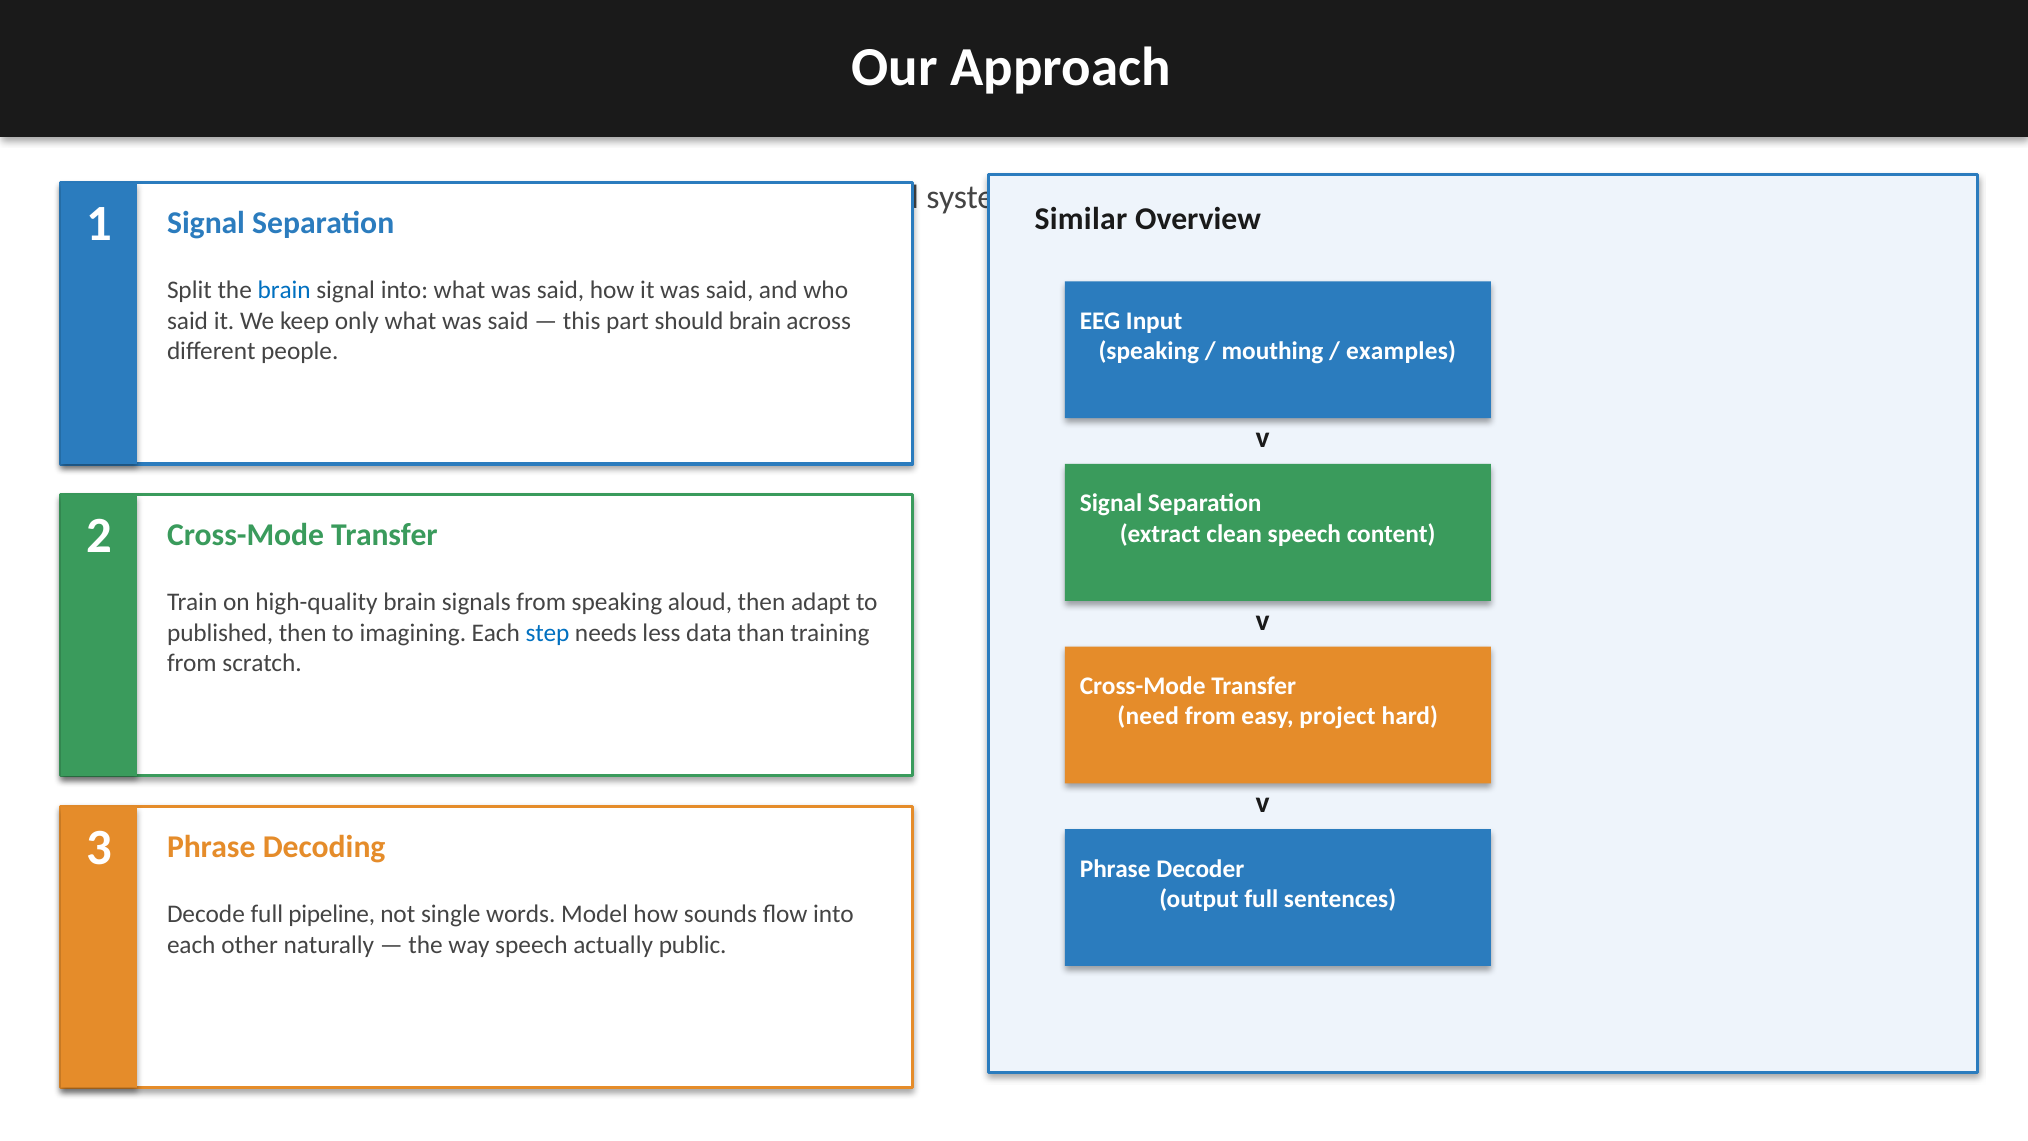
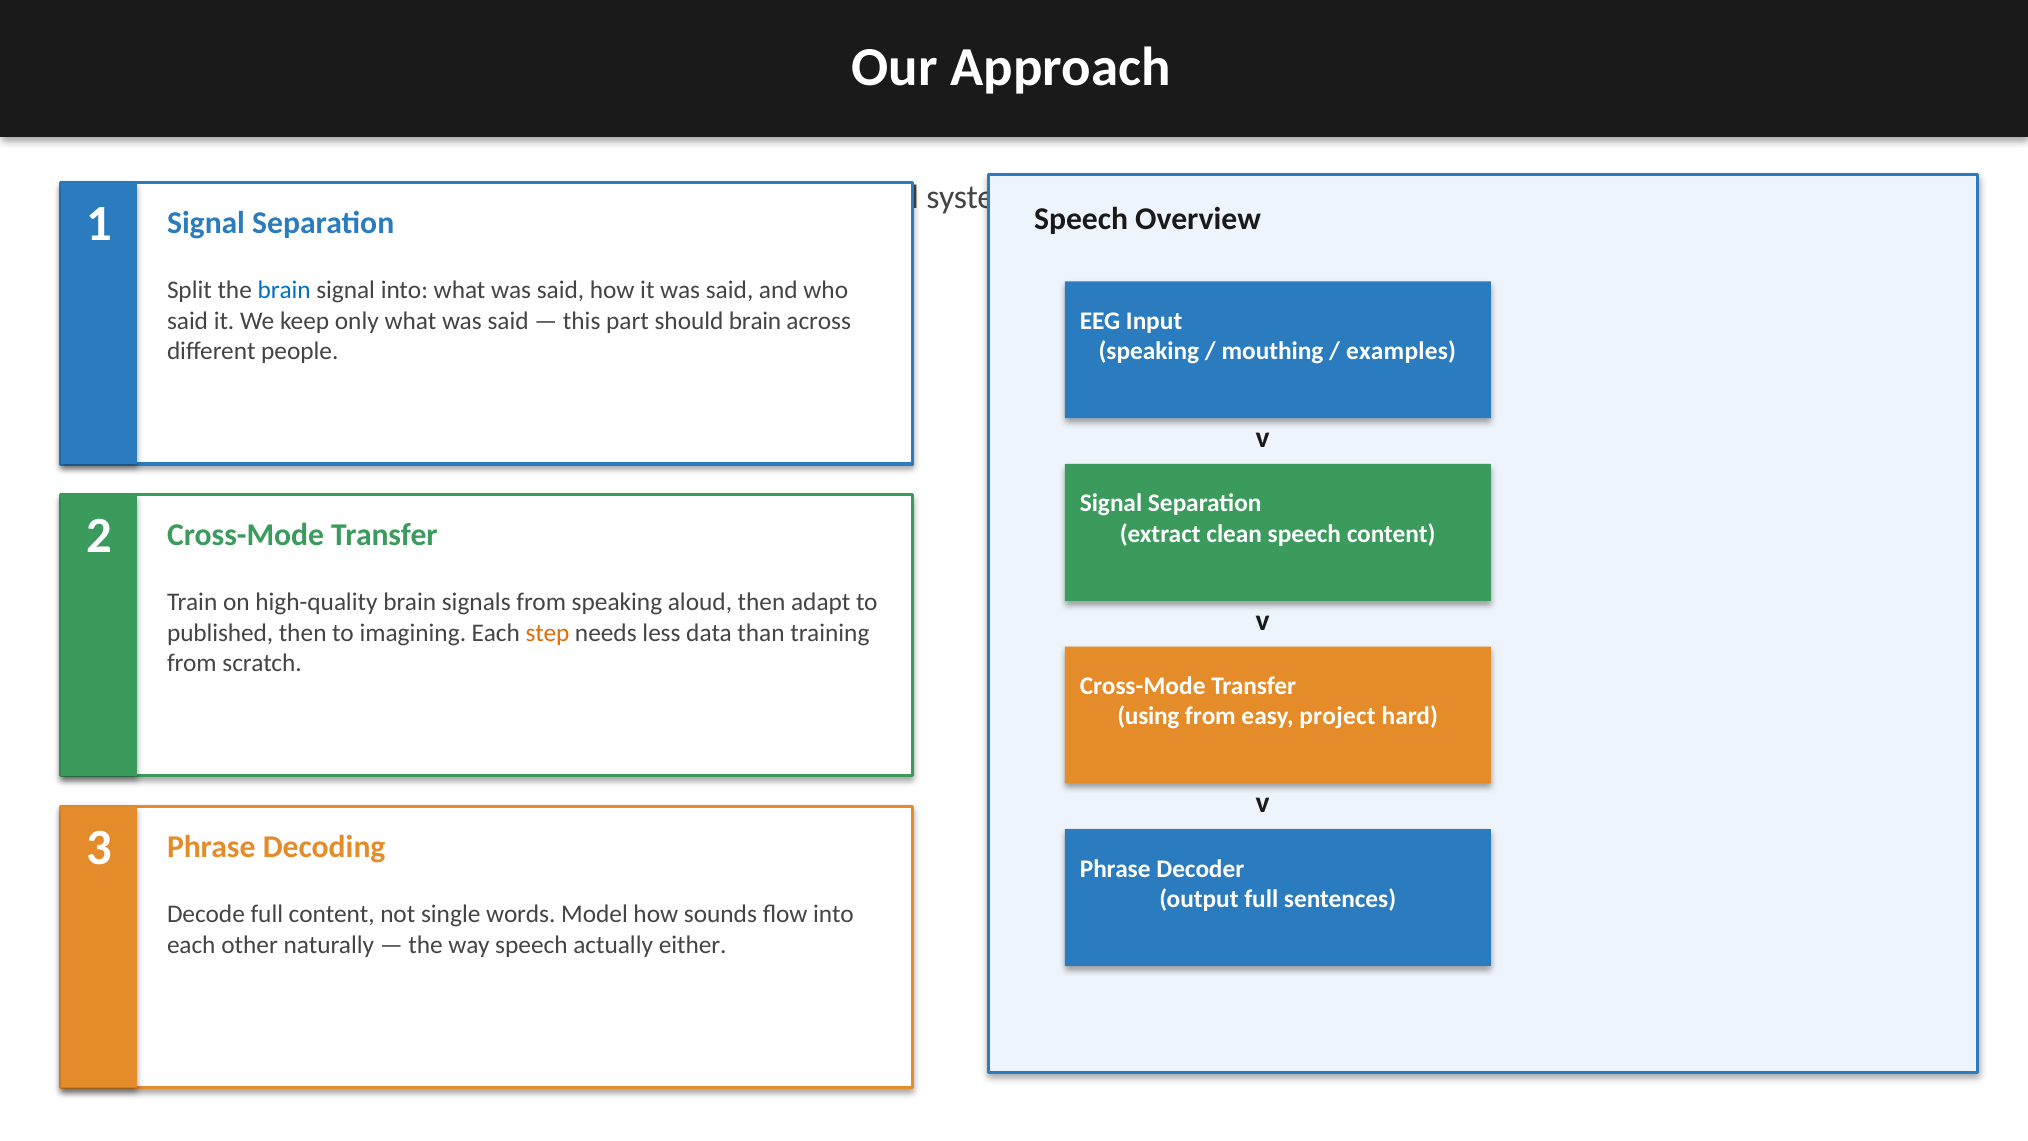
Similar: Similar -> Speech (1081, 219)
step colour: blue -> orange (548, 633)
need: need -> using (1148, 717)
full pipeline: pipeline -> content (332, 914)
public: public -> either (693, 945)
